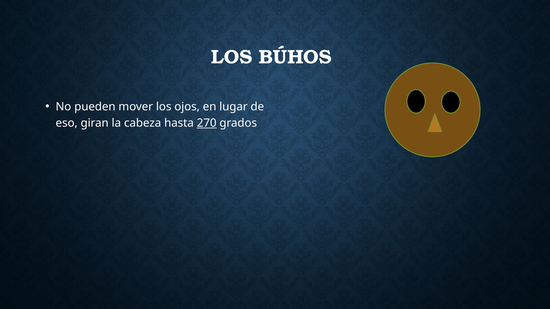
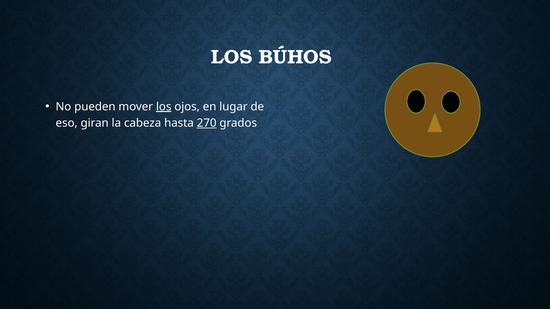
los underline: none -> present (164, 107)
